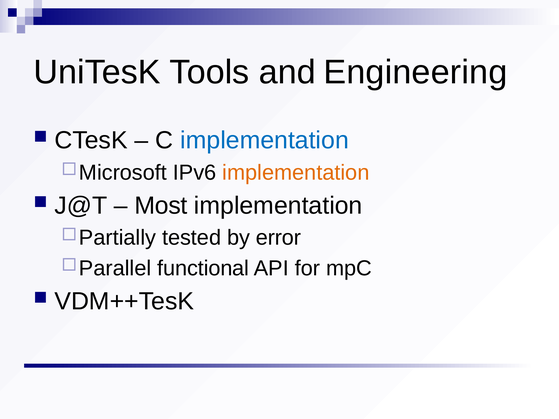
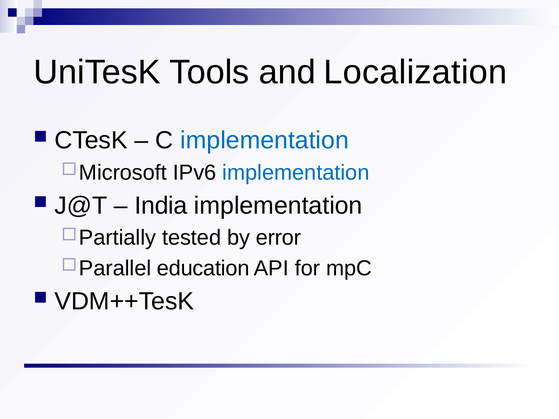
Engineering: Engineering -> Localization (415, 72)
implementation colour: orange -> blue (296, 173)
Most: Most -> India (161, 206)
functional: functional -> education (203, 268)
